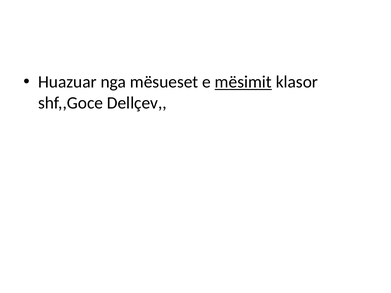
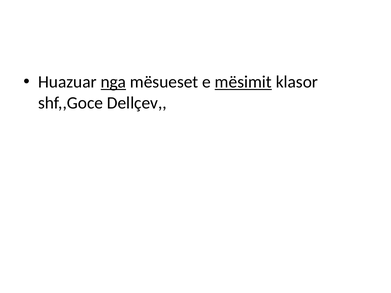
nga underline: none -> present (113, 82)
